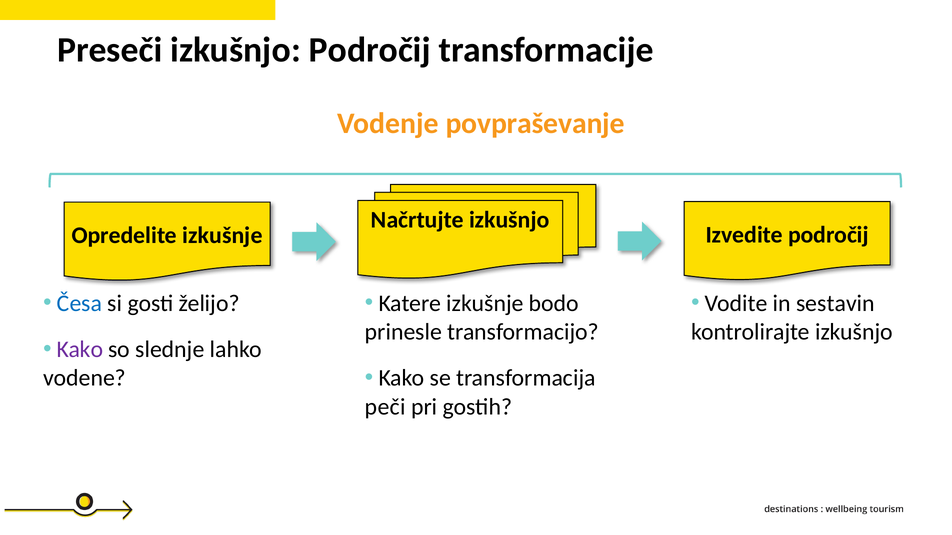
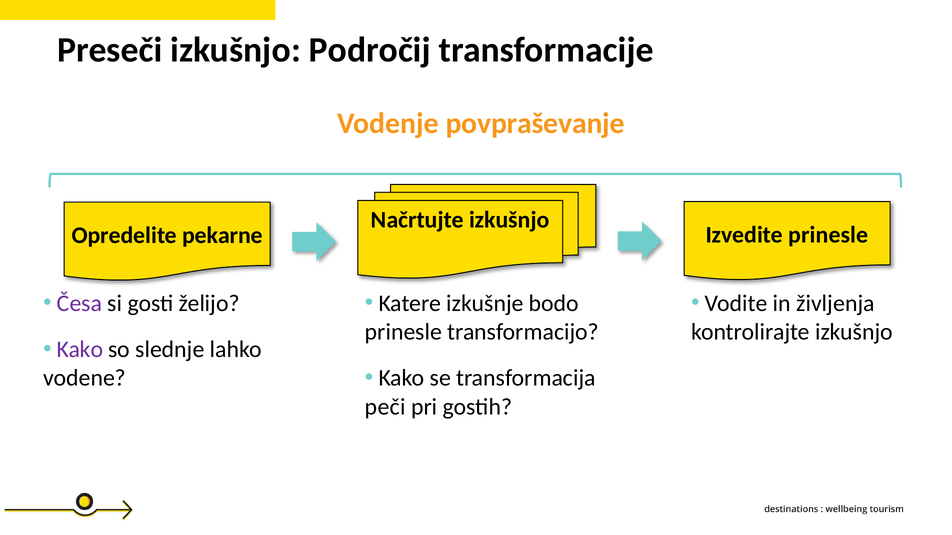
Opredelite izkušnje: izkušnje -> pekarne (223, 236)
Izvedite področij: področij -> prinesle (828, 235)
Česa colour: blue -> purple (79, 304)
sestavin: sestavin -> življenja (835, 303)
